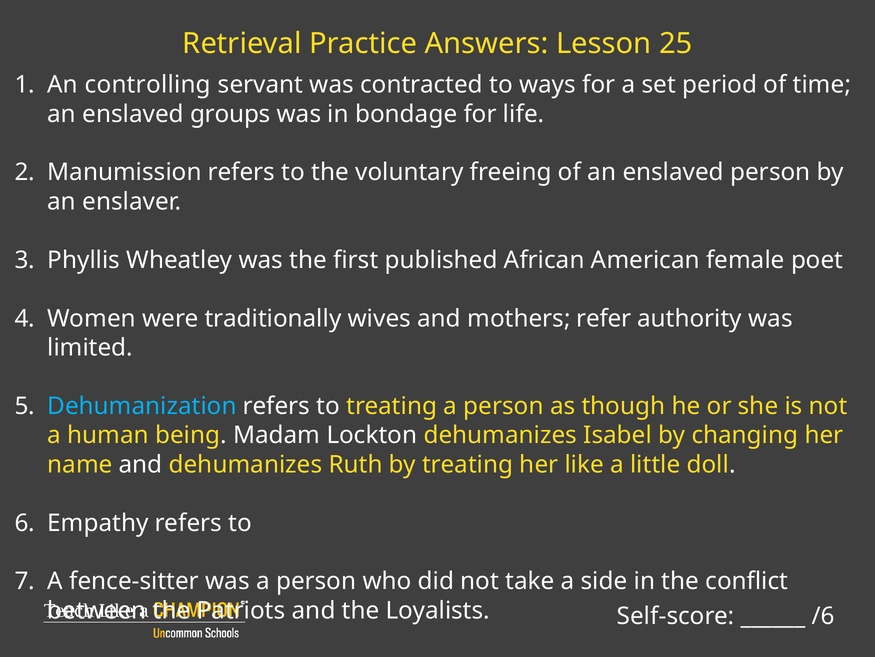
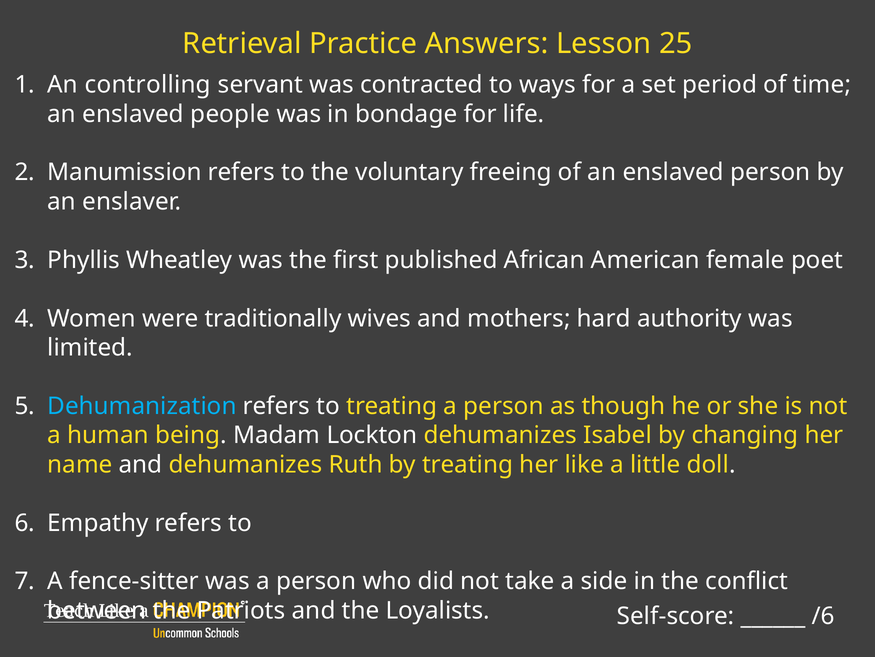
groups: groups -> people (230, 114)
refer: refer -> hard (604, 318)
